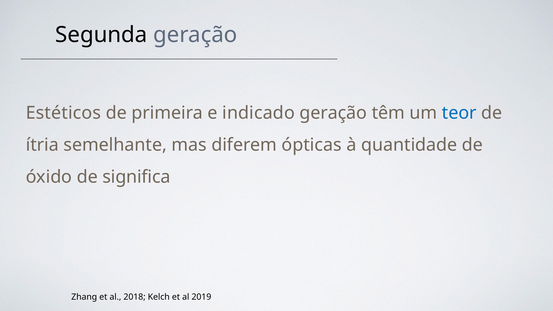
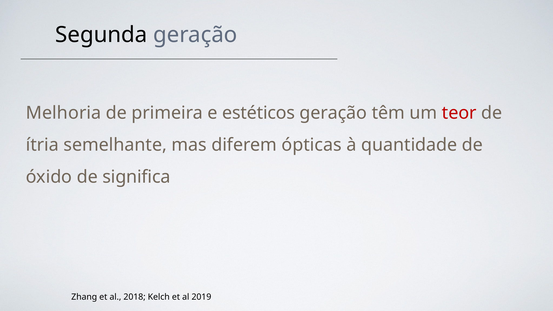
Estéticos: Estéticos -> Melhoria (64, 113)
indicado: indicado -> estéticos (259, 113)
teor colour: blue -> red (459, 113)
